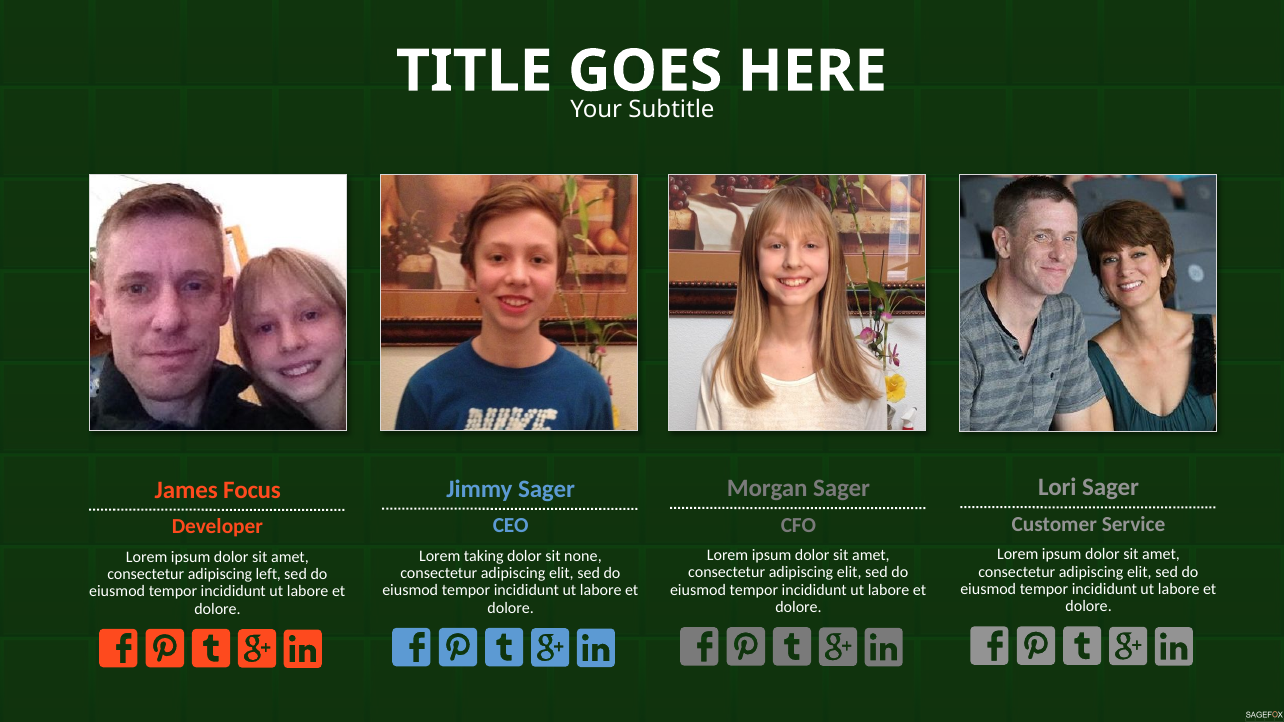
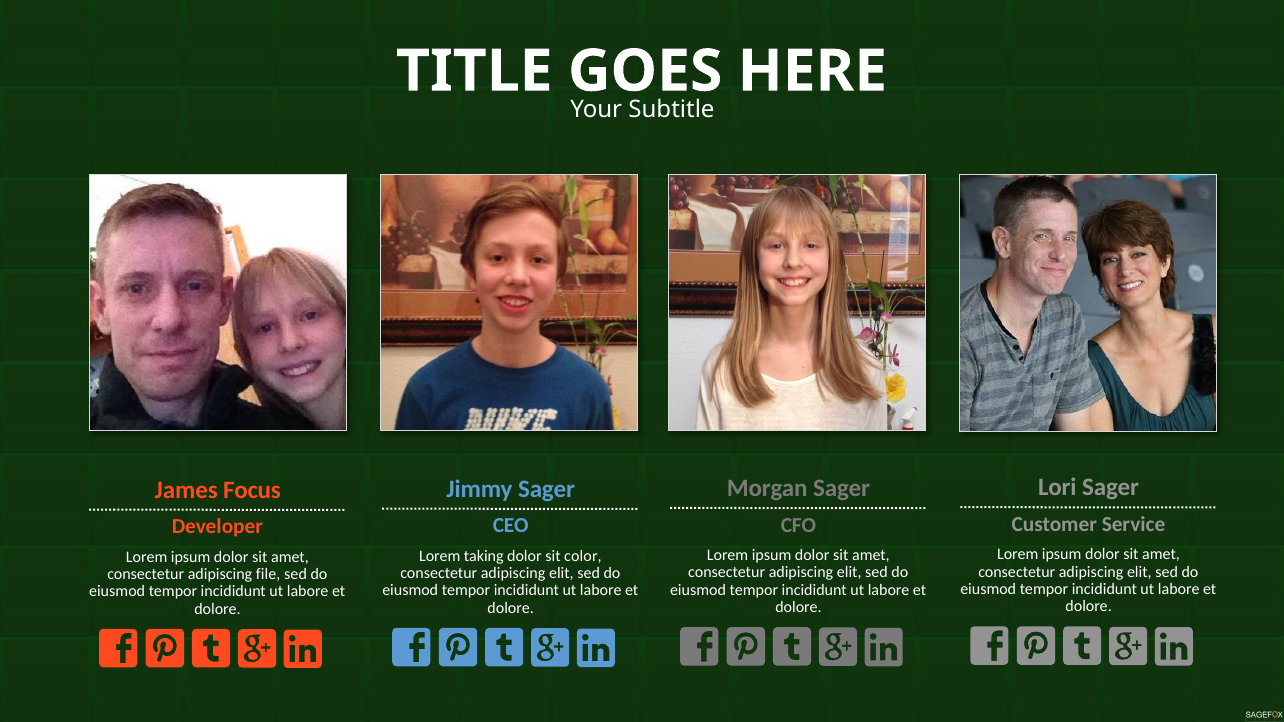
none: none -> color (583, 556)
left: left -> file (268, 574)
